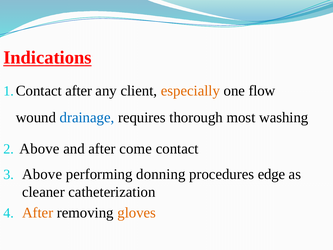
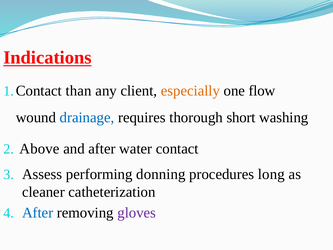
after: after -> than (79, 91)
most: most -> short (241, 117)
come: come -> water (136, 149)
Above: Above -> Assess (42, 174)
edge: edge -> long (271, 174)
After colour: orange -> blue (38, 213)
gloves colour: orange -> purple (137, 213)
